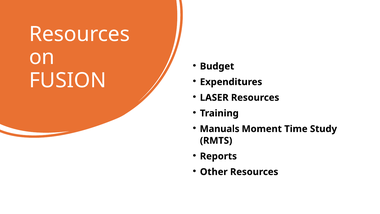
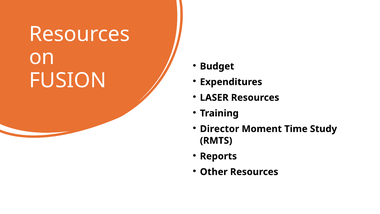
Manuals: Manuals -> Director (220, 129)
